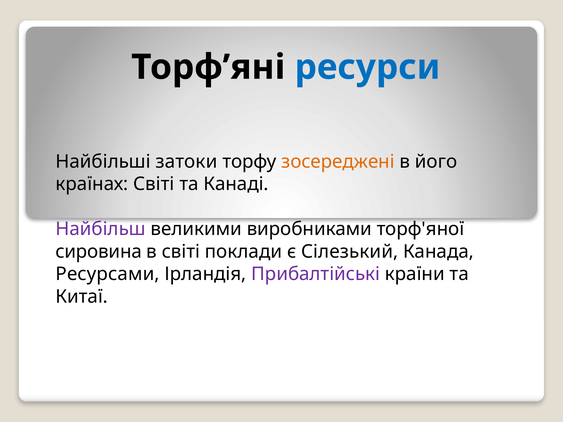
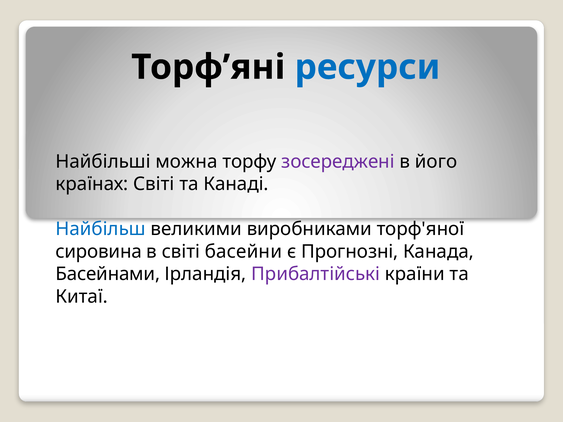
затоки: затоки -> можна (186, 162)
зосереджені colour: orange -> purple (338, 162)
Найбільш colour: purple -> blue (101, 229)
поклади: поклади -> басейни (243, 252)
Сілезький: Сілезький -> Прогнозні (350, 252)
Ресурсами: Ресурсами -> Басейнами (108, 274)
